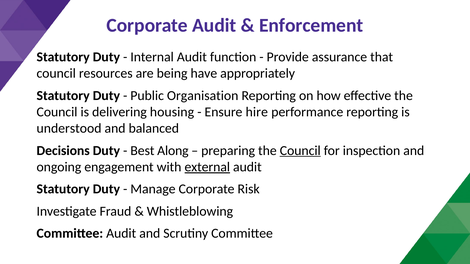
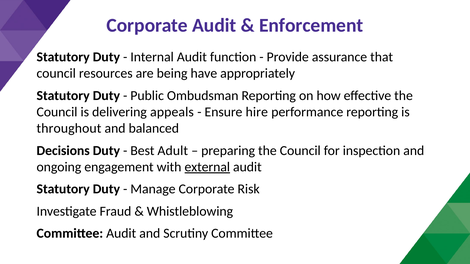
Organisation: Organisation -> Ombudsman (203, 96)
housing: housing -> appeals (172, 112)
understood: understood -> throughout (69, 129)
Along: Along -> Adult (173, 151)
Council underline: present -> none (300, 151)
